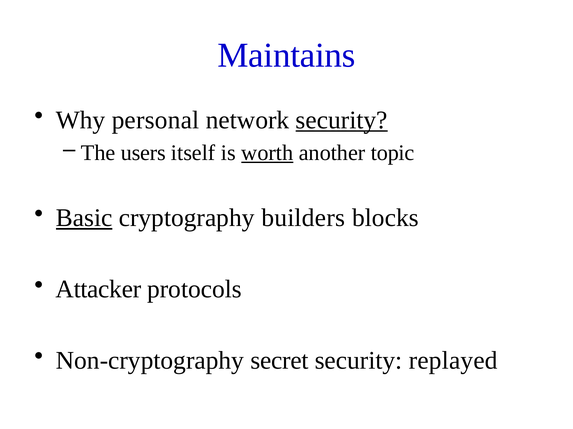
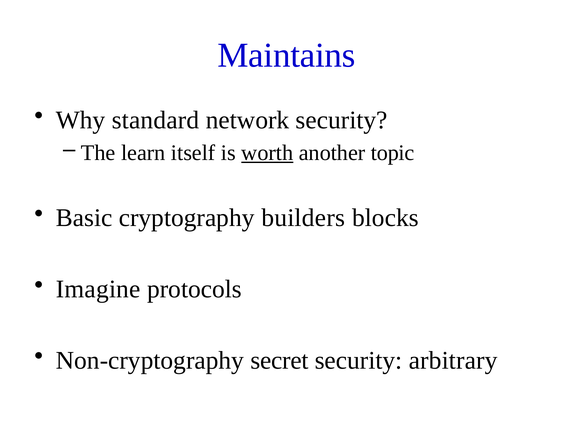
personal: personal -> standard (155, 120)
security underline: present -> none (342, 120)
users: users -> learn (143, 153)
Basic underline: present -> none (84, 218)
Attacker: Attacker -> Imagine (98, 290)
replayed: replayed -> arbitrary (453, 361)
